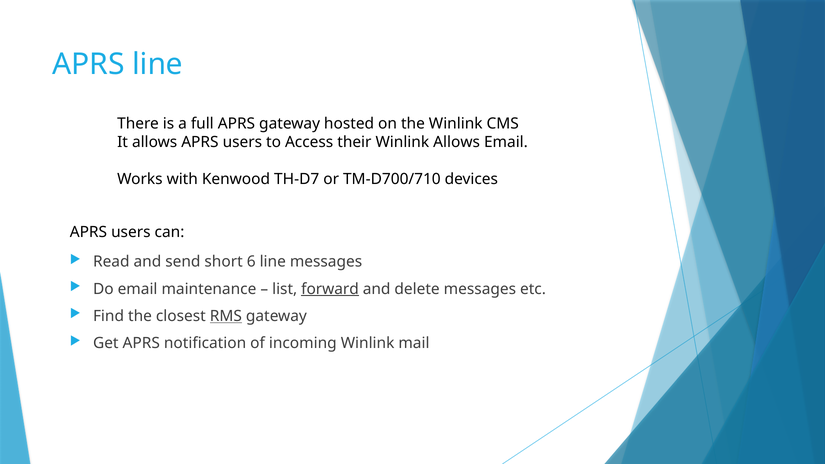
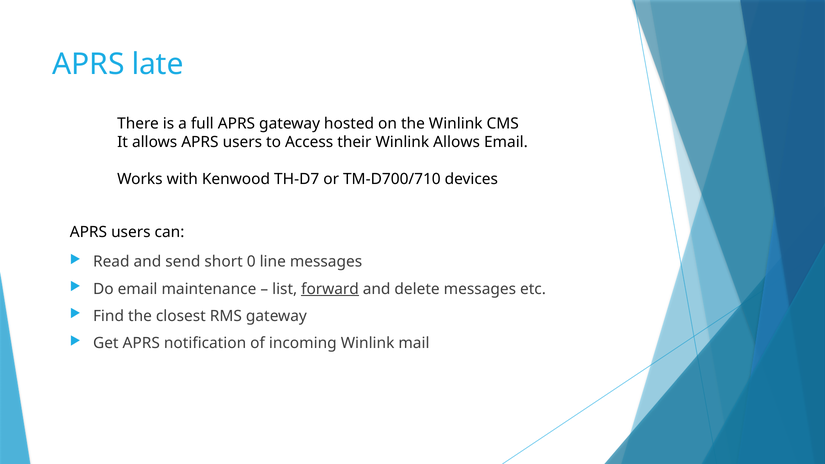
APRS line: line -> late (158, 64)
6: 6 -> 0 (251, 262)
RMS underline: present -> none (226, 316)
